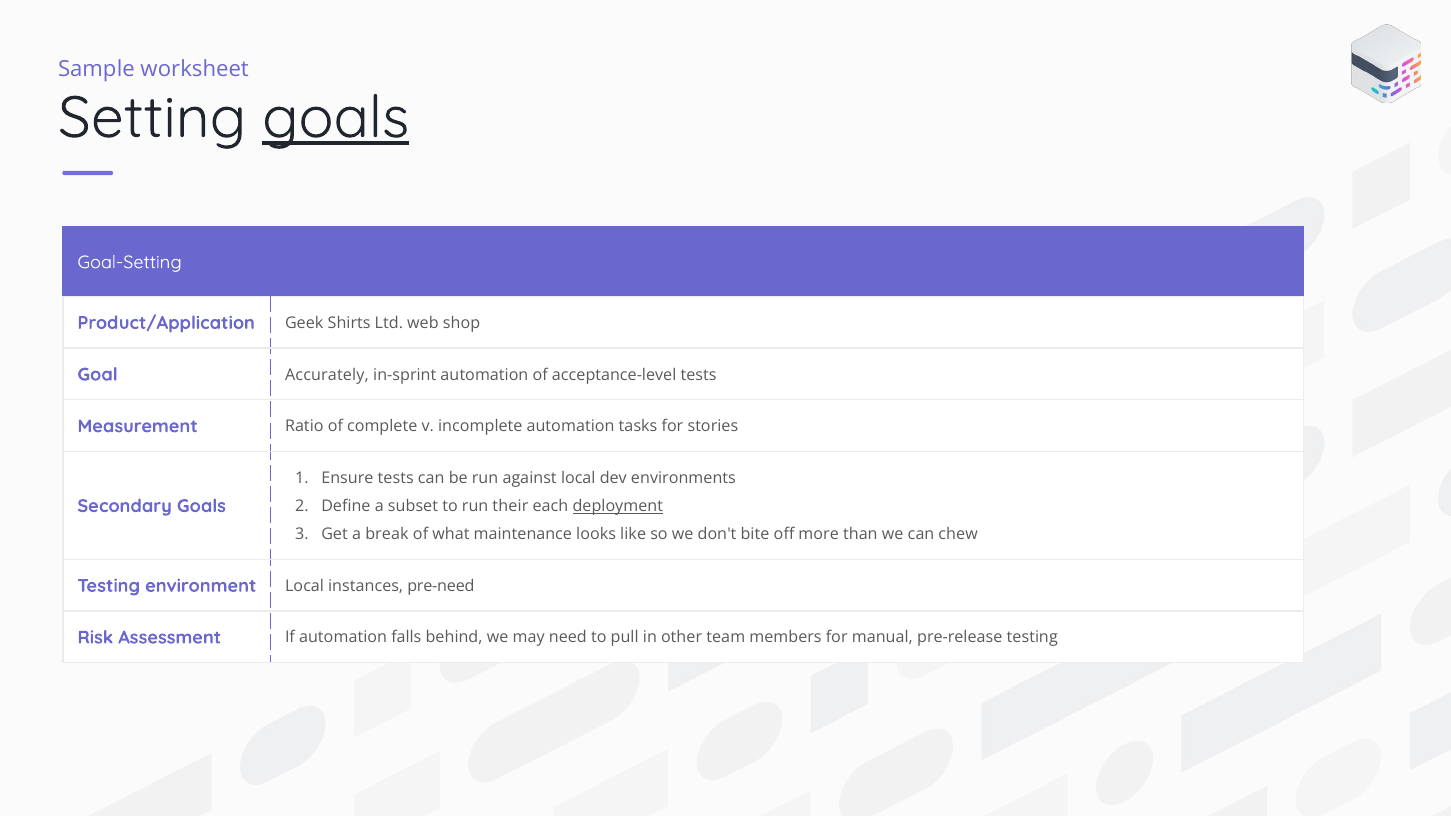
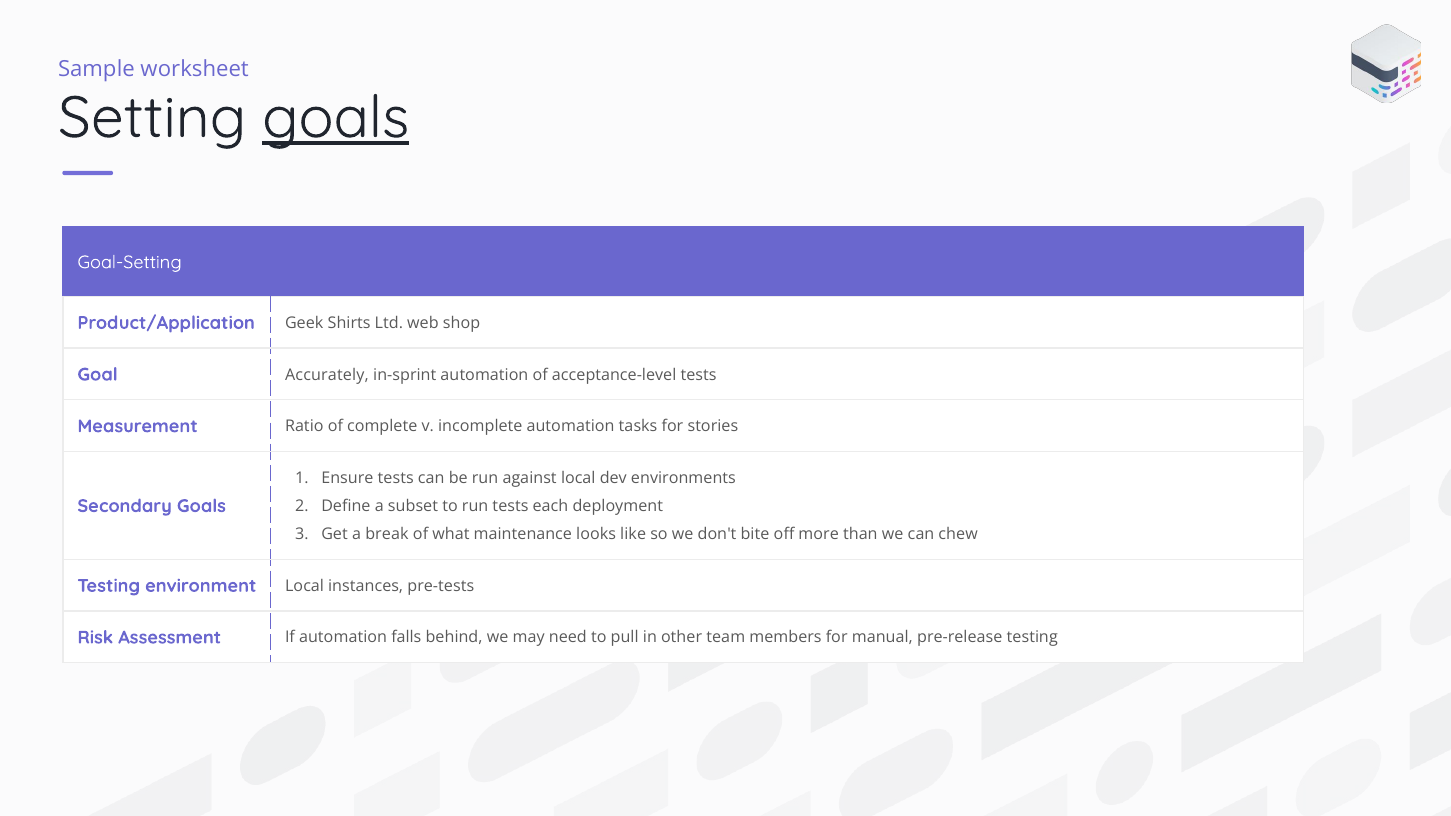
run their: their -> tests (510, 506)
deployment underline: present -> none (618, 506)
pre-need: pre-need -> pre-tests (441, 586)
